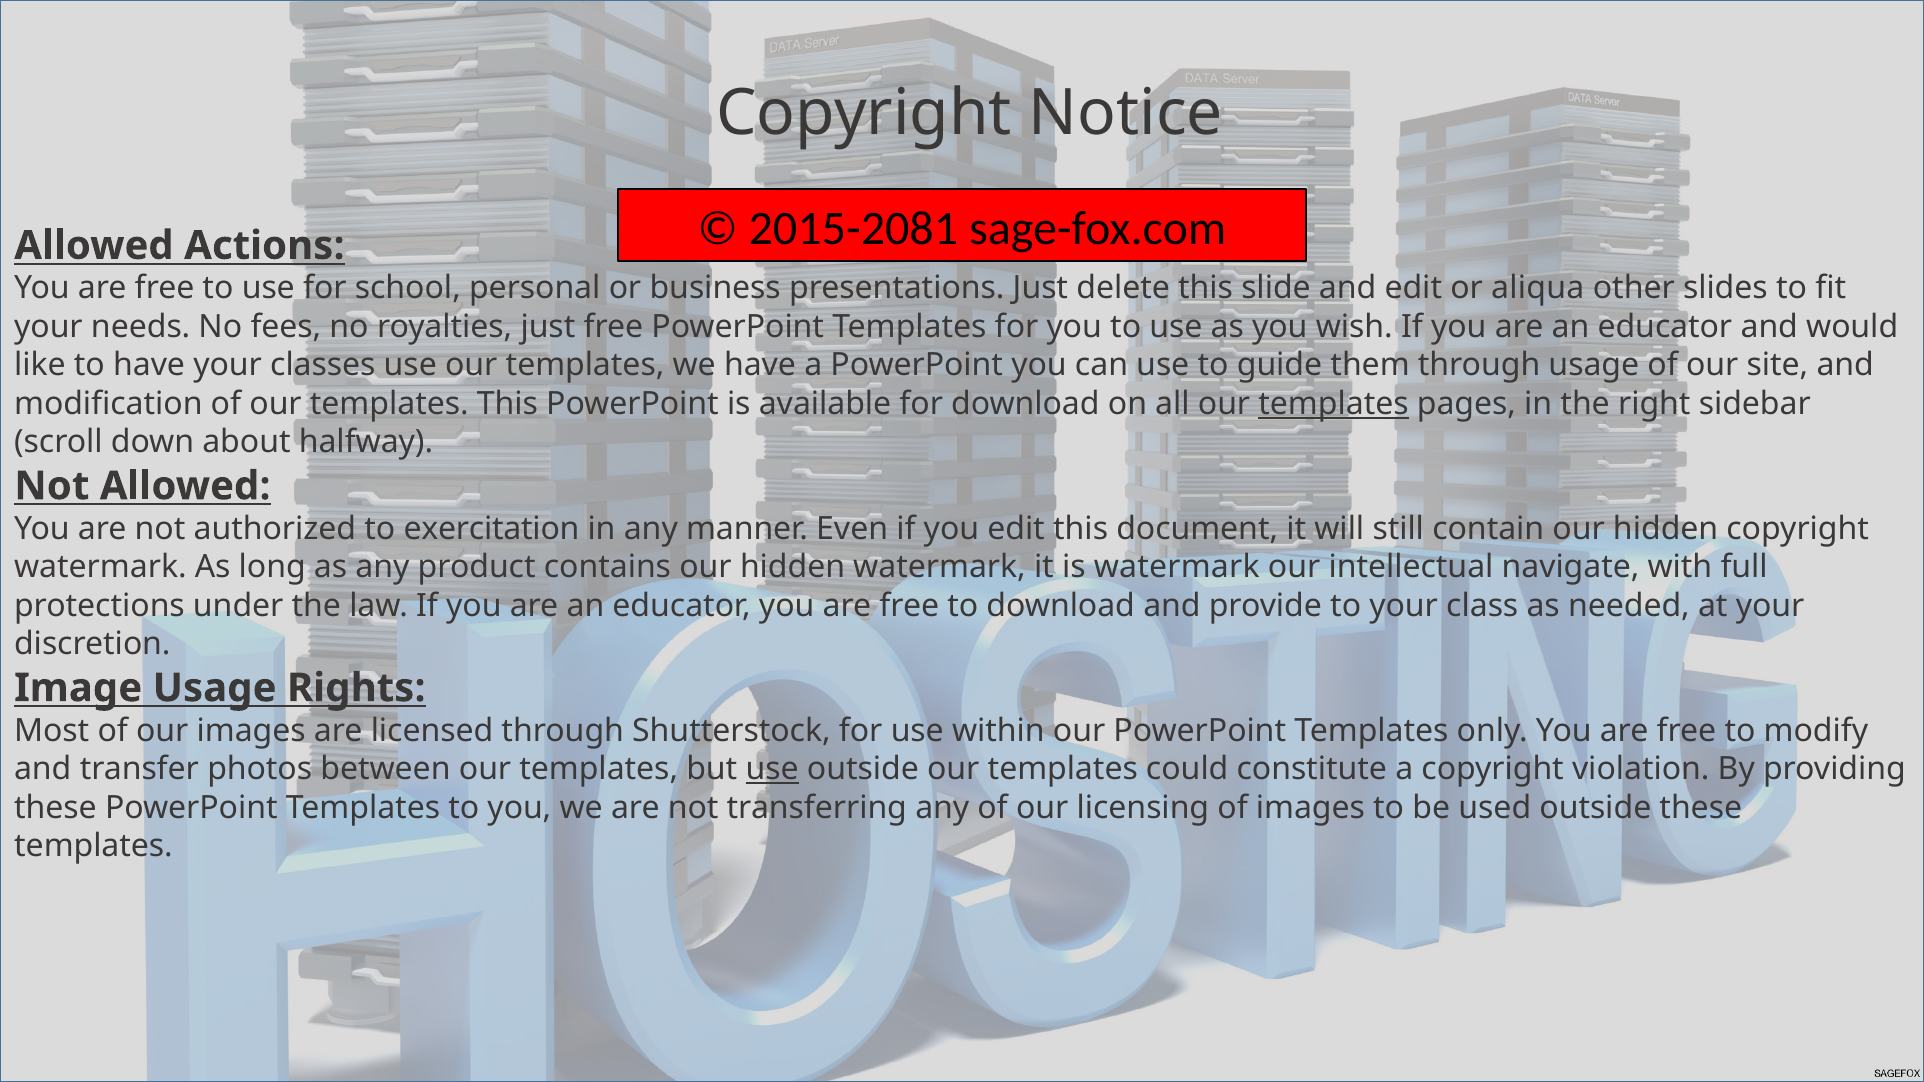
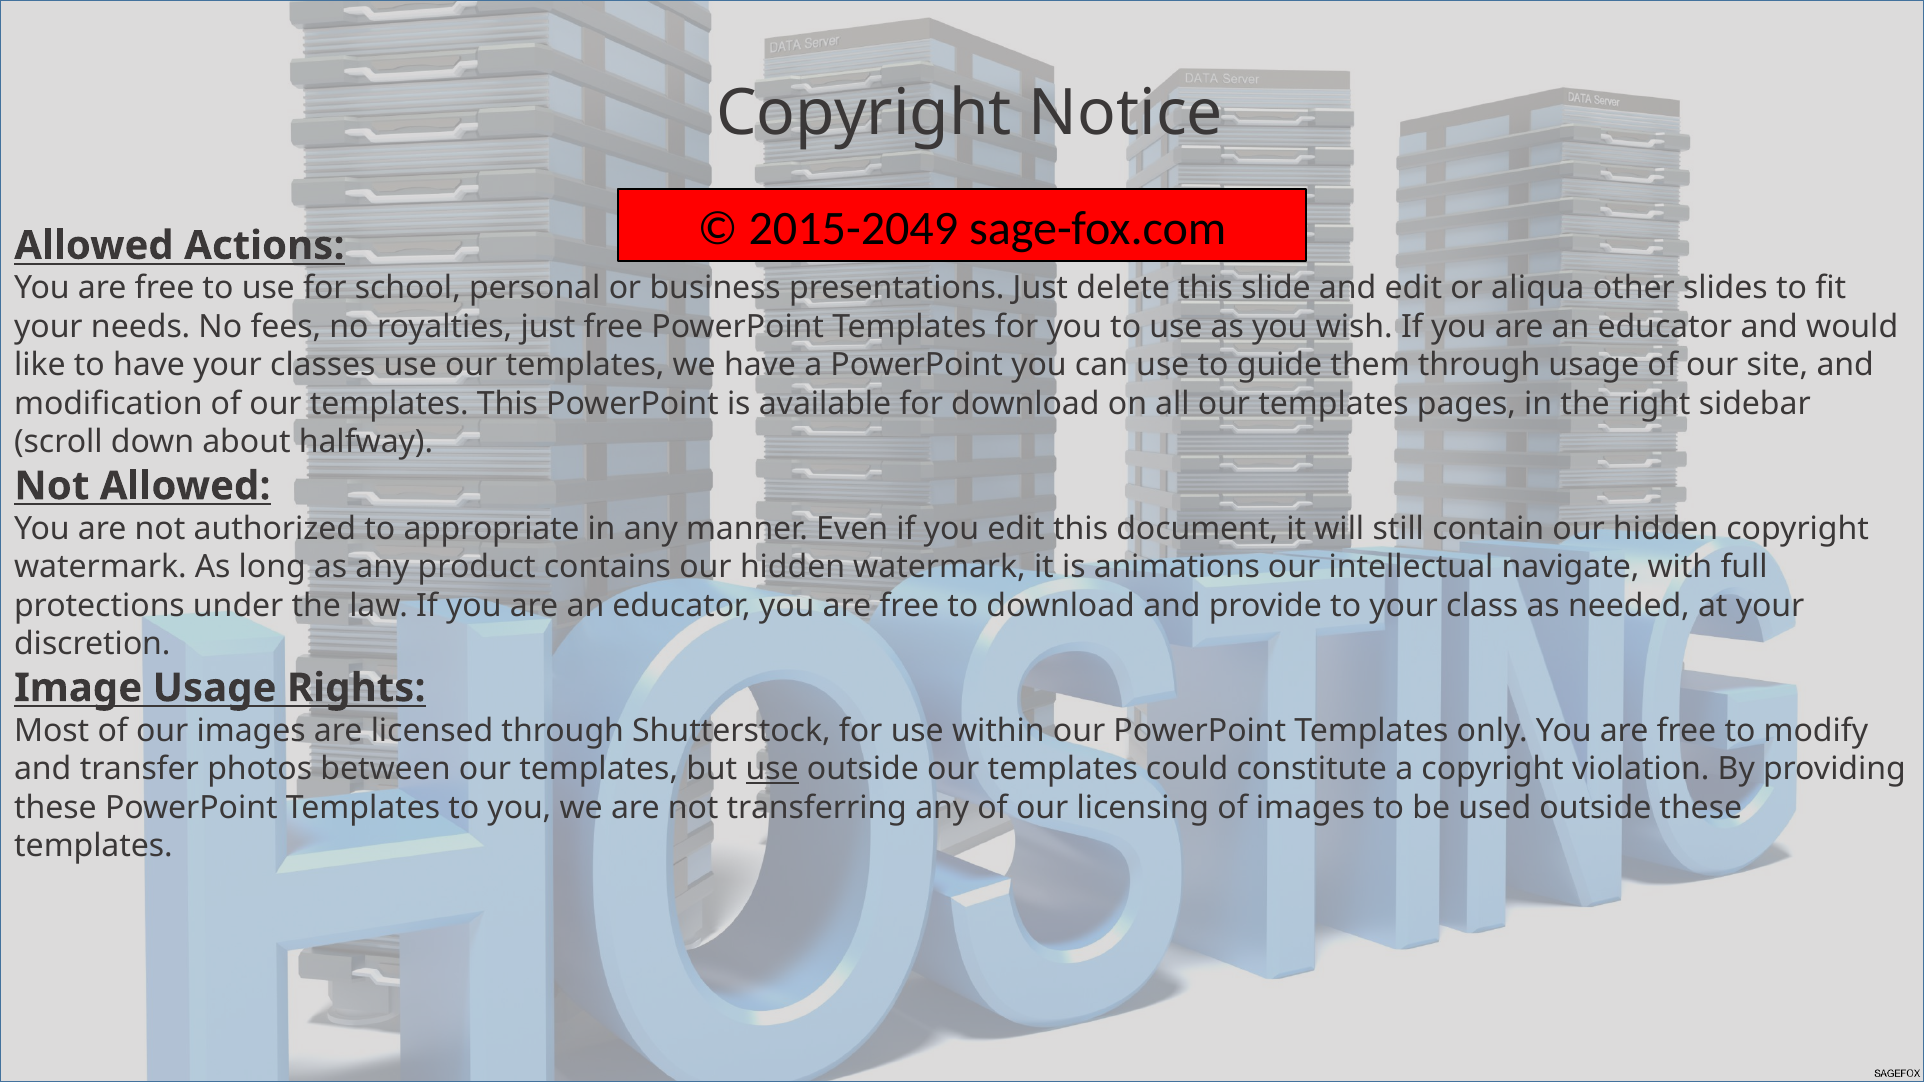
2015-2081: 2015-2081 -> 2015-2049 (853, 228)
templates underline: present -> none (1334, 404)
exercitation: exercitation -> appropriate (492, 529)
is watermark: watermark -> animations (1177, 567)
